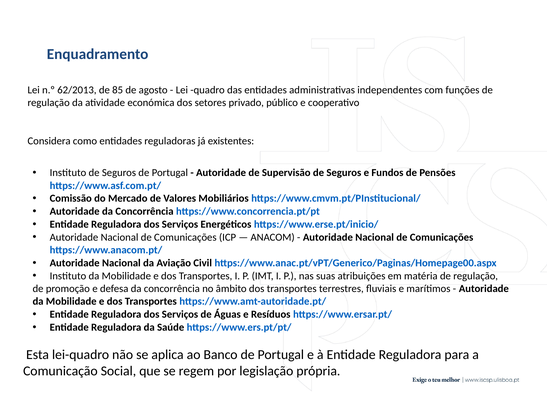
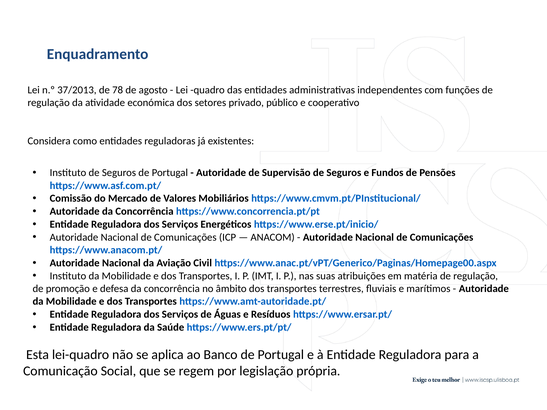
62/2013: 62/2013 -> 37/2013 (77, 90)
85: 85 -> 78 (118, 90)
